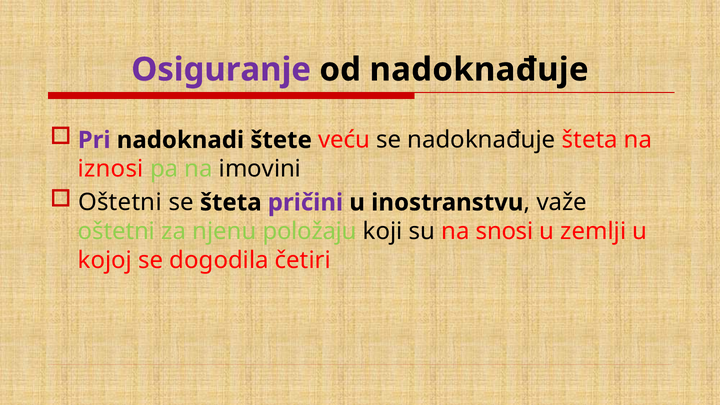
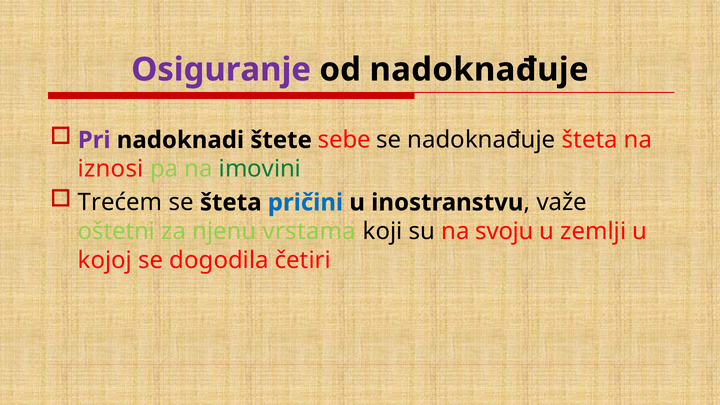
veću: veću -> sebe (344, 140)
imovini colour: black -> green (260, 169)
Oštetni: Oštetni -> Trećem (120, 202)
pričini colour: purple -> blue (305, 202)
položaju: položaju -> vrstama (309, 231)
snosi: snosi -> svoju (505, 231)
